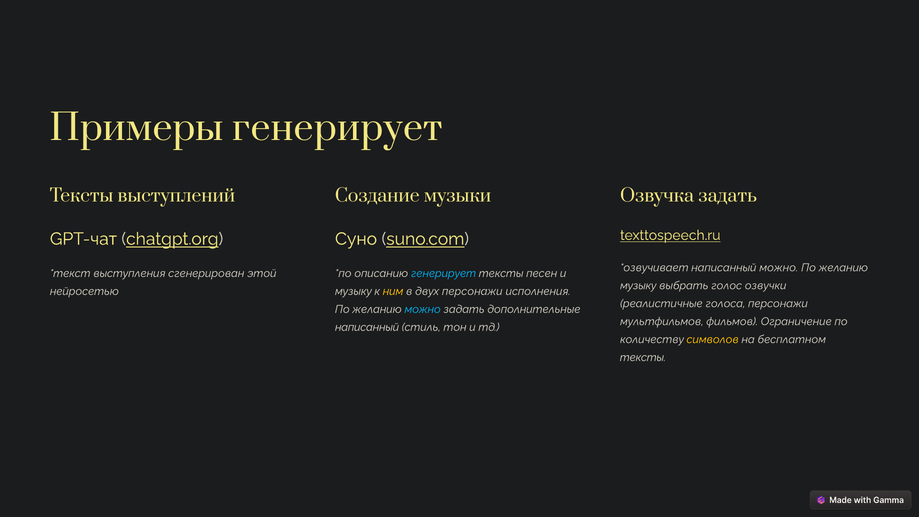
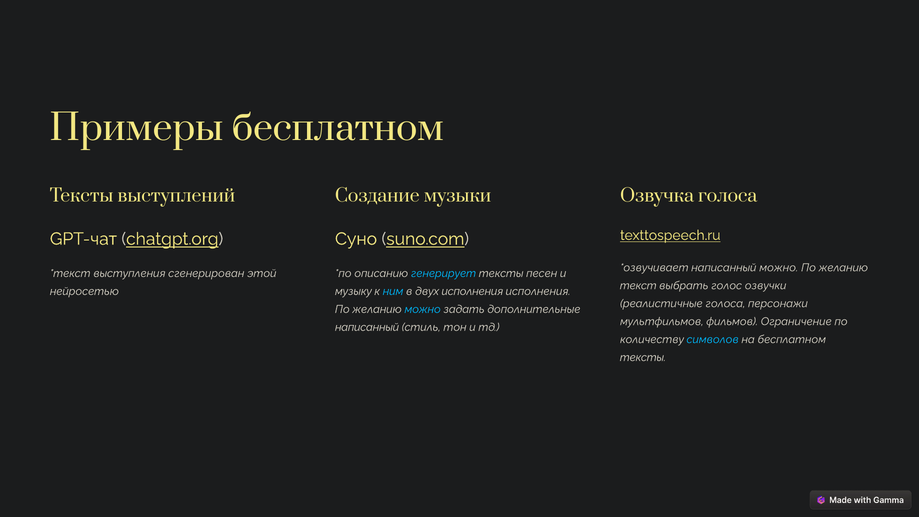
Примеры генерирует: генерирует -> бесплатном (338, 129)
Озвучка задать: задать -> голоса (728, 196)
музыку: музыку -> текст (638, 285)
ним colour: yellow -> light blue (393, 291)
двух персонажи: персонажи -> исполнения (472, 291)
символов colour: yellow -> light blue (713, 339)
